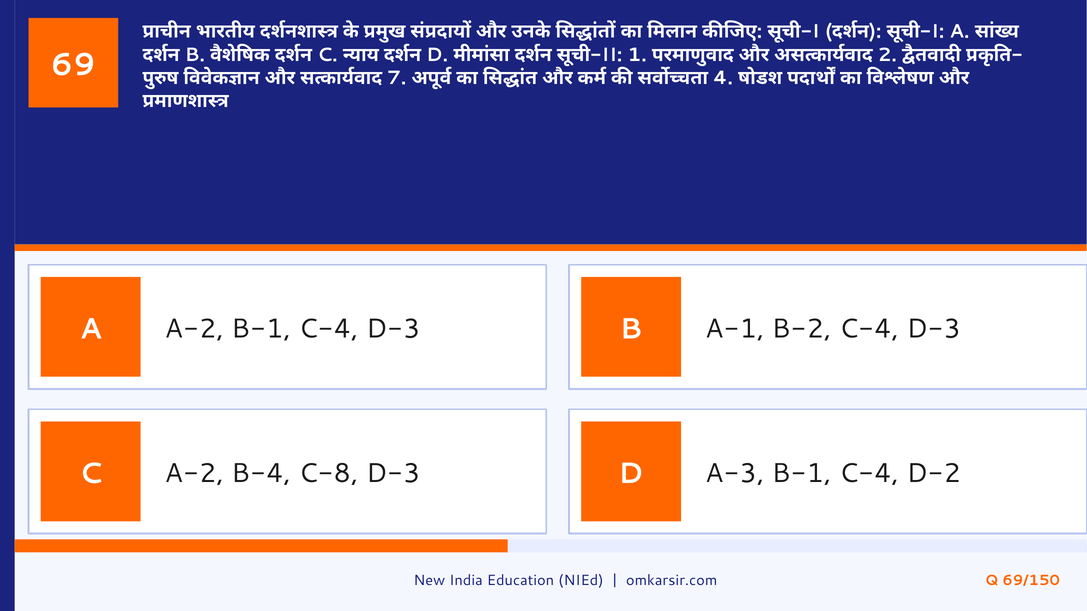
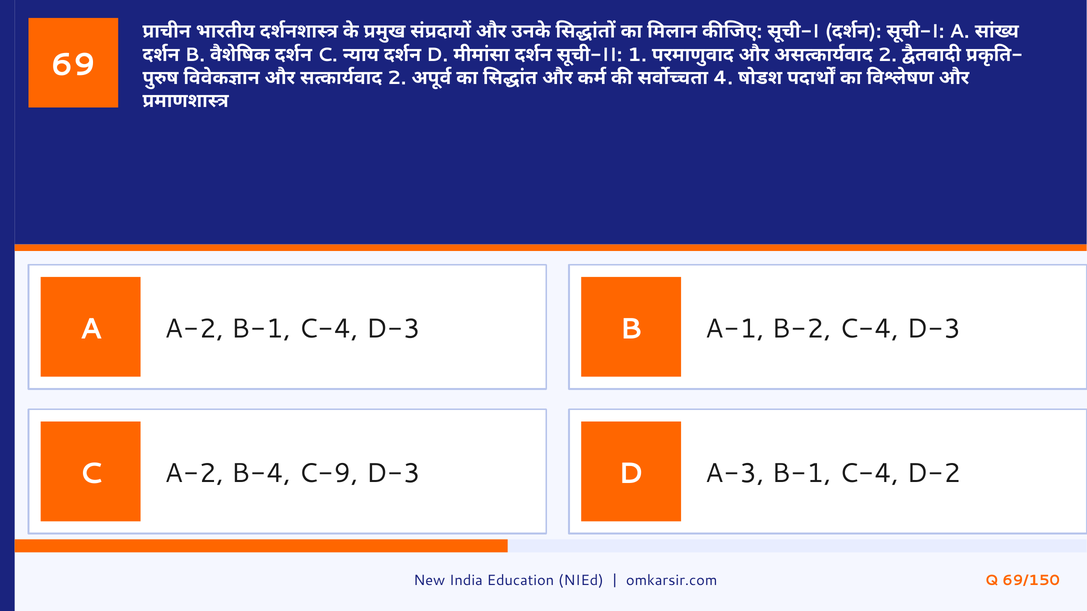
7: 7 -> 2 (397, 78)
C-8: C-8 -> C-9 (329, 474)
